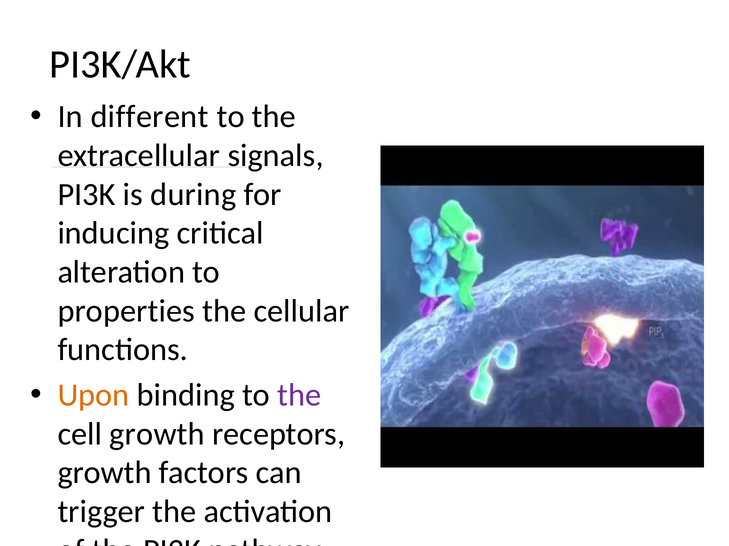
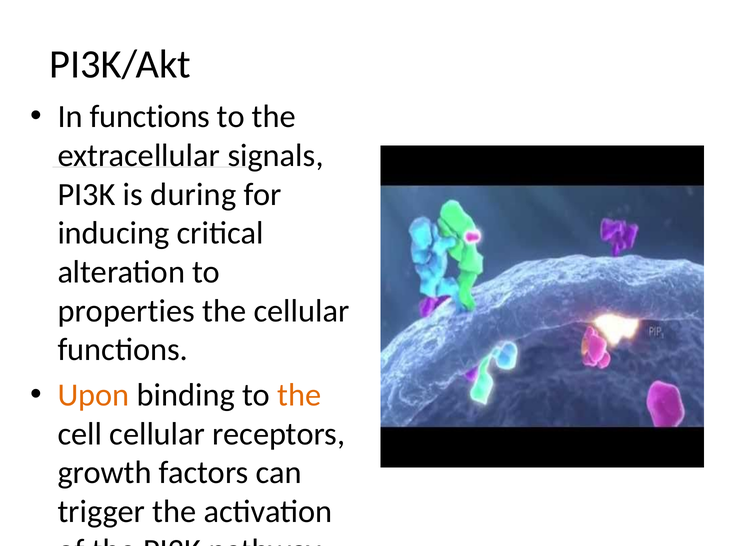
In different: different -> functions (150, 117)
the colour: purple -> orange (299, 396)
cell growth: growth -> cellular (157, 435)
